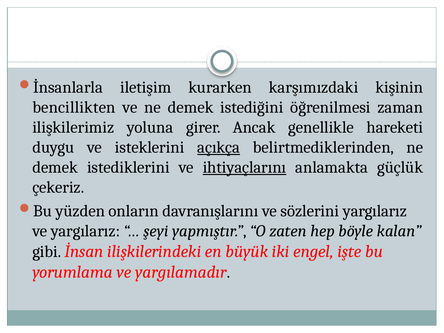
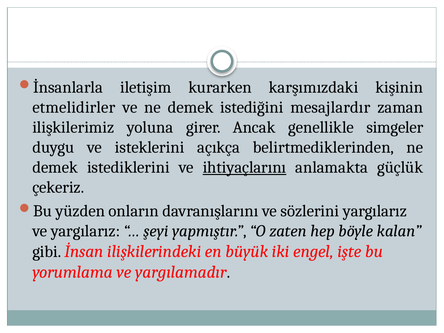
bencillikten: bencillikten -> etmelidirler (74, 107)
öğrenilmesi: öğrenilmesi -> mesajlardır (330, 107)
hareketi: hareketi -> simgeler (395, 127)
açıkça underline: present -> none (219, 147)
